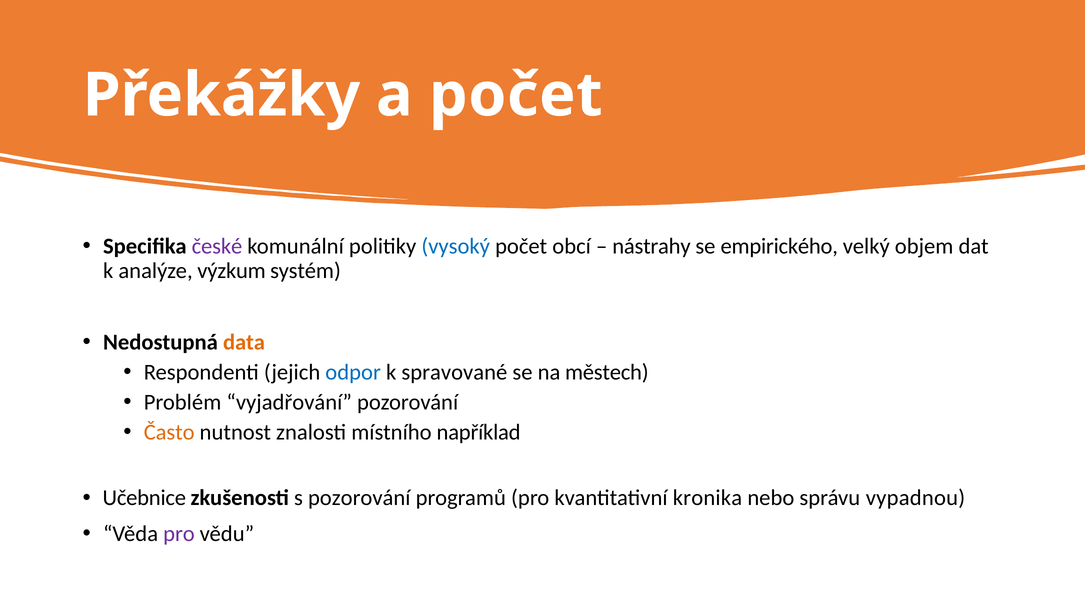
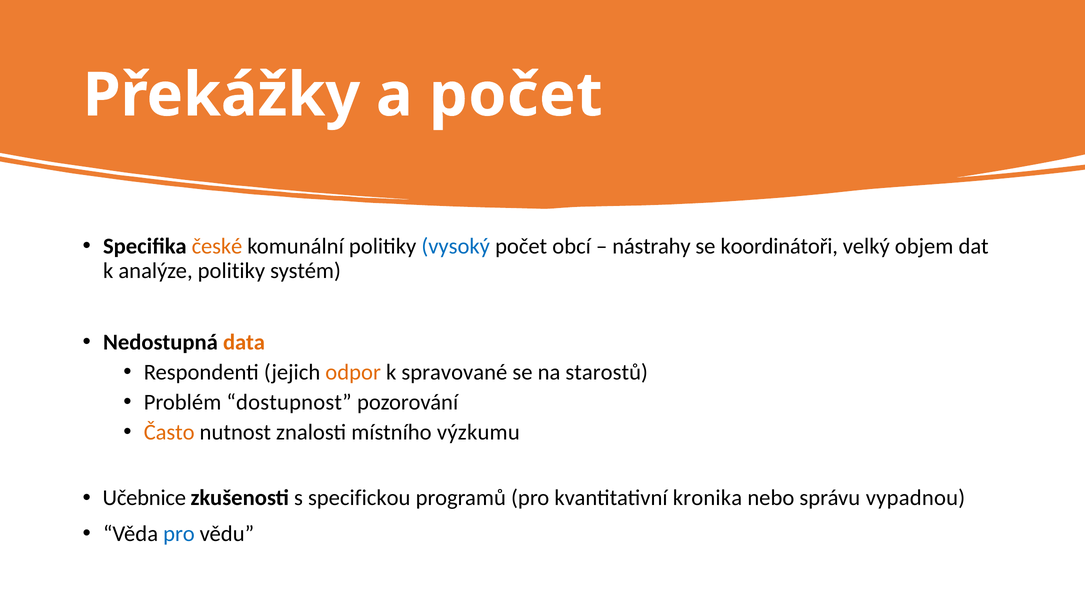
české colour: purple -> orange (217, 246)
empirického: empirického -> koordinátoři (779, 246)
analýze výzkum: výzkum -> politiky (231, 271)
odpor colour: blue -> orange (353, 372)
městech: městech -> starostů (607, 372)
vyjadřování: vyjadřování -> dostupnost (289, 402)
například: například -> výzkumu (478, 432)
s pozorování: pozorování -> specifickou (359, 498)
pro colour: purple -> blue (179, 534)
